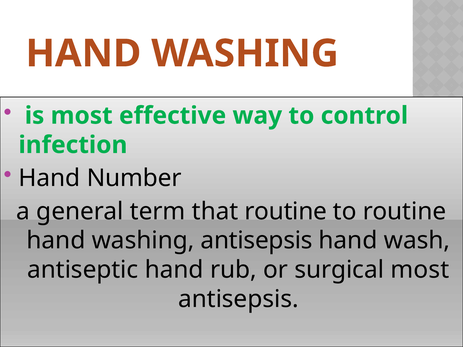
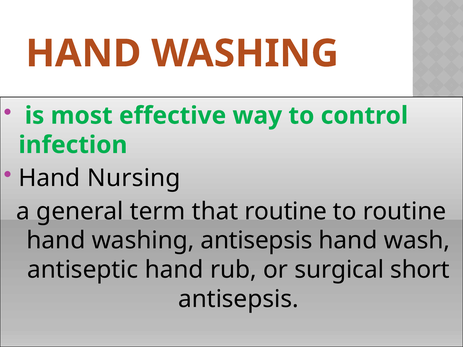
Number: Number -> Nursing (134, 178)
surgical most: most -> short (420, 270)
